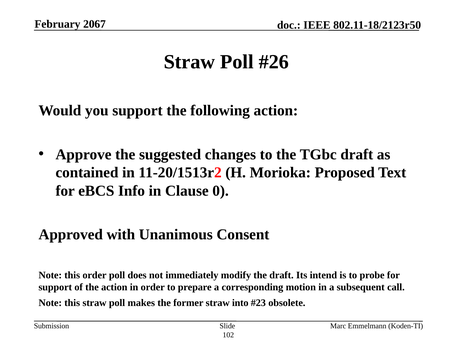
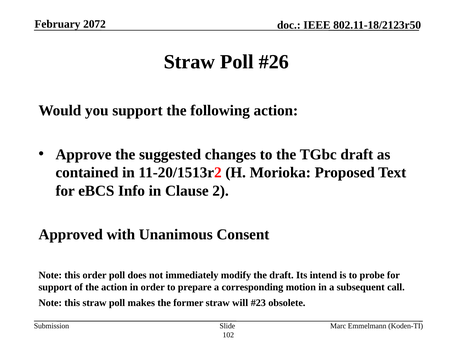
2067: 2067 -> 2072 (94, 24)
0: 0 -> 2 (221, 191)
into: into -> will (240, 303)
